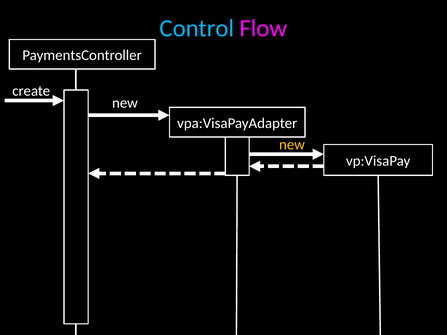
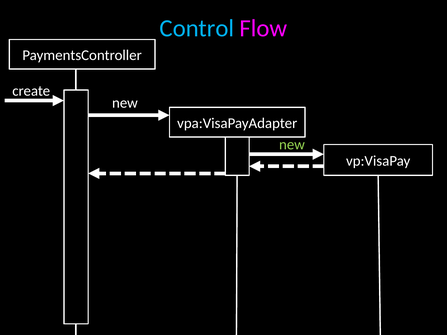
new colour: yellow -> light green (292, 145)
